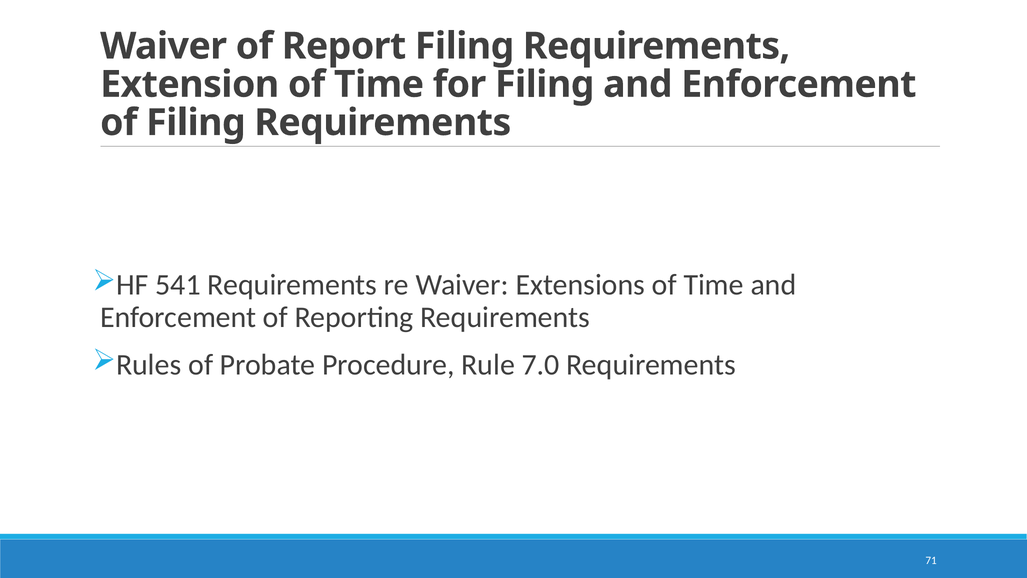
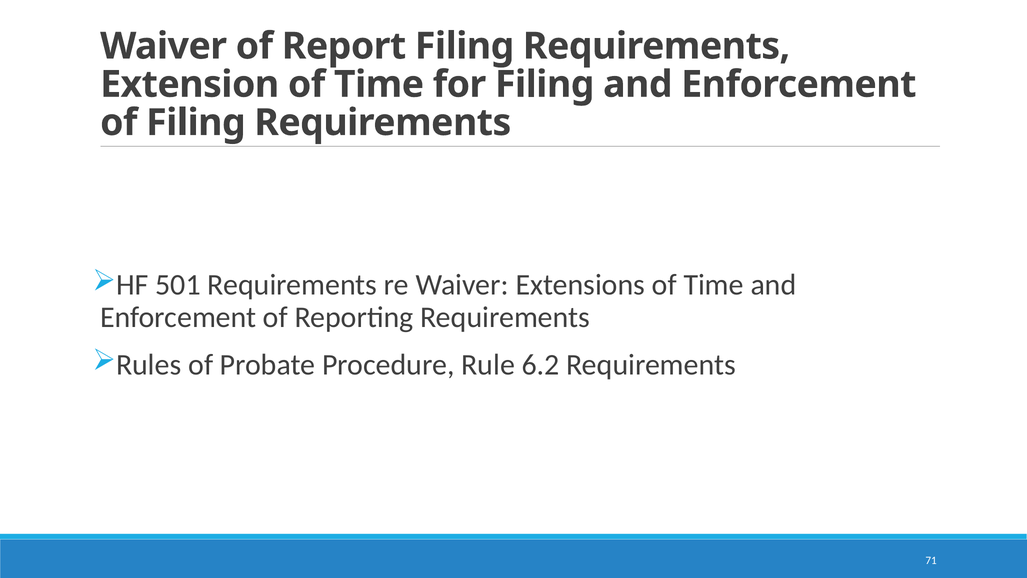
541: 541 -> 501 (178, 285)
7.0: 7.0 -> 6.2 (541, 364)
